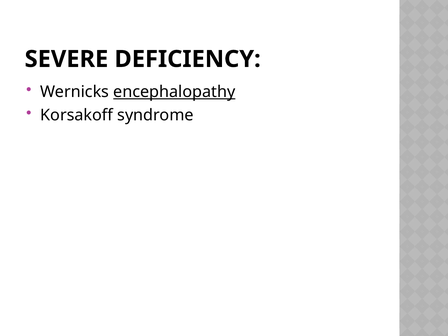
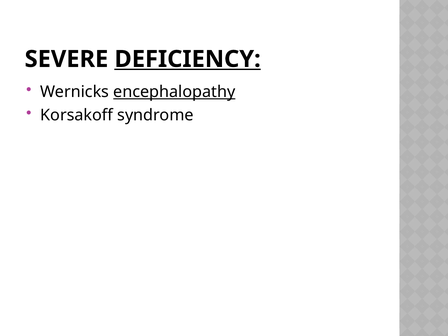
DEFICIENCY underline: none -> present (188, 59)
